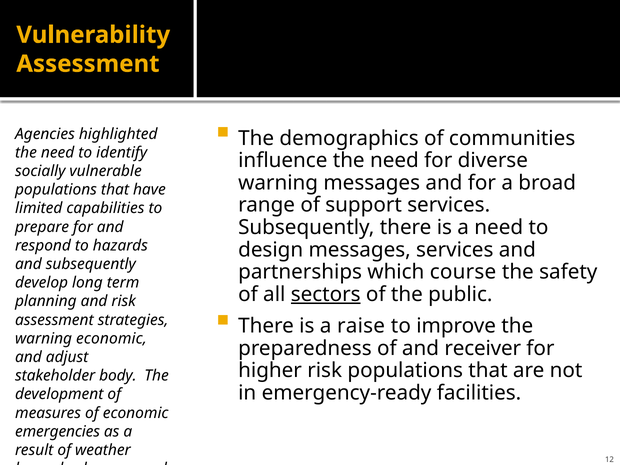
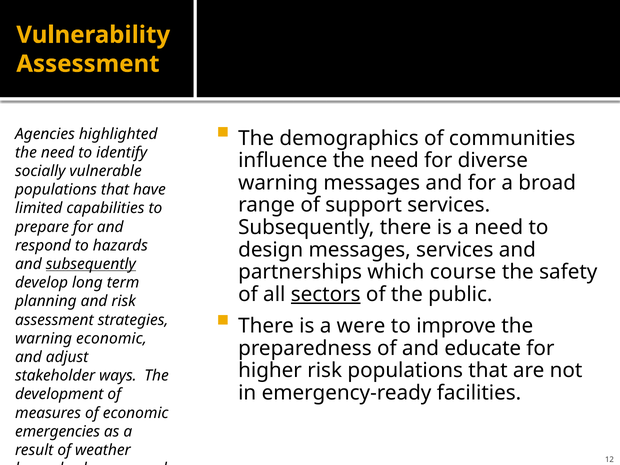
subsequently underline: none -> present (91, 264)
raise: raise -> were (361, 326)
receiver: receiver -> educate (483, 348)
body: body -> ways (118, 376)
